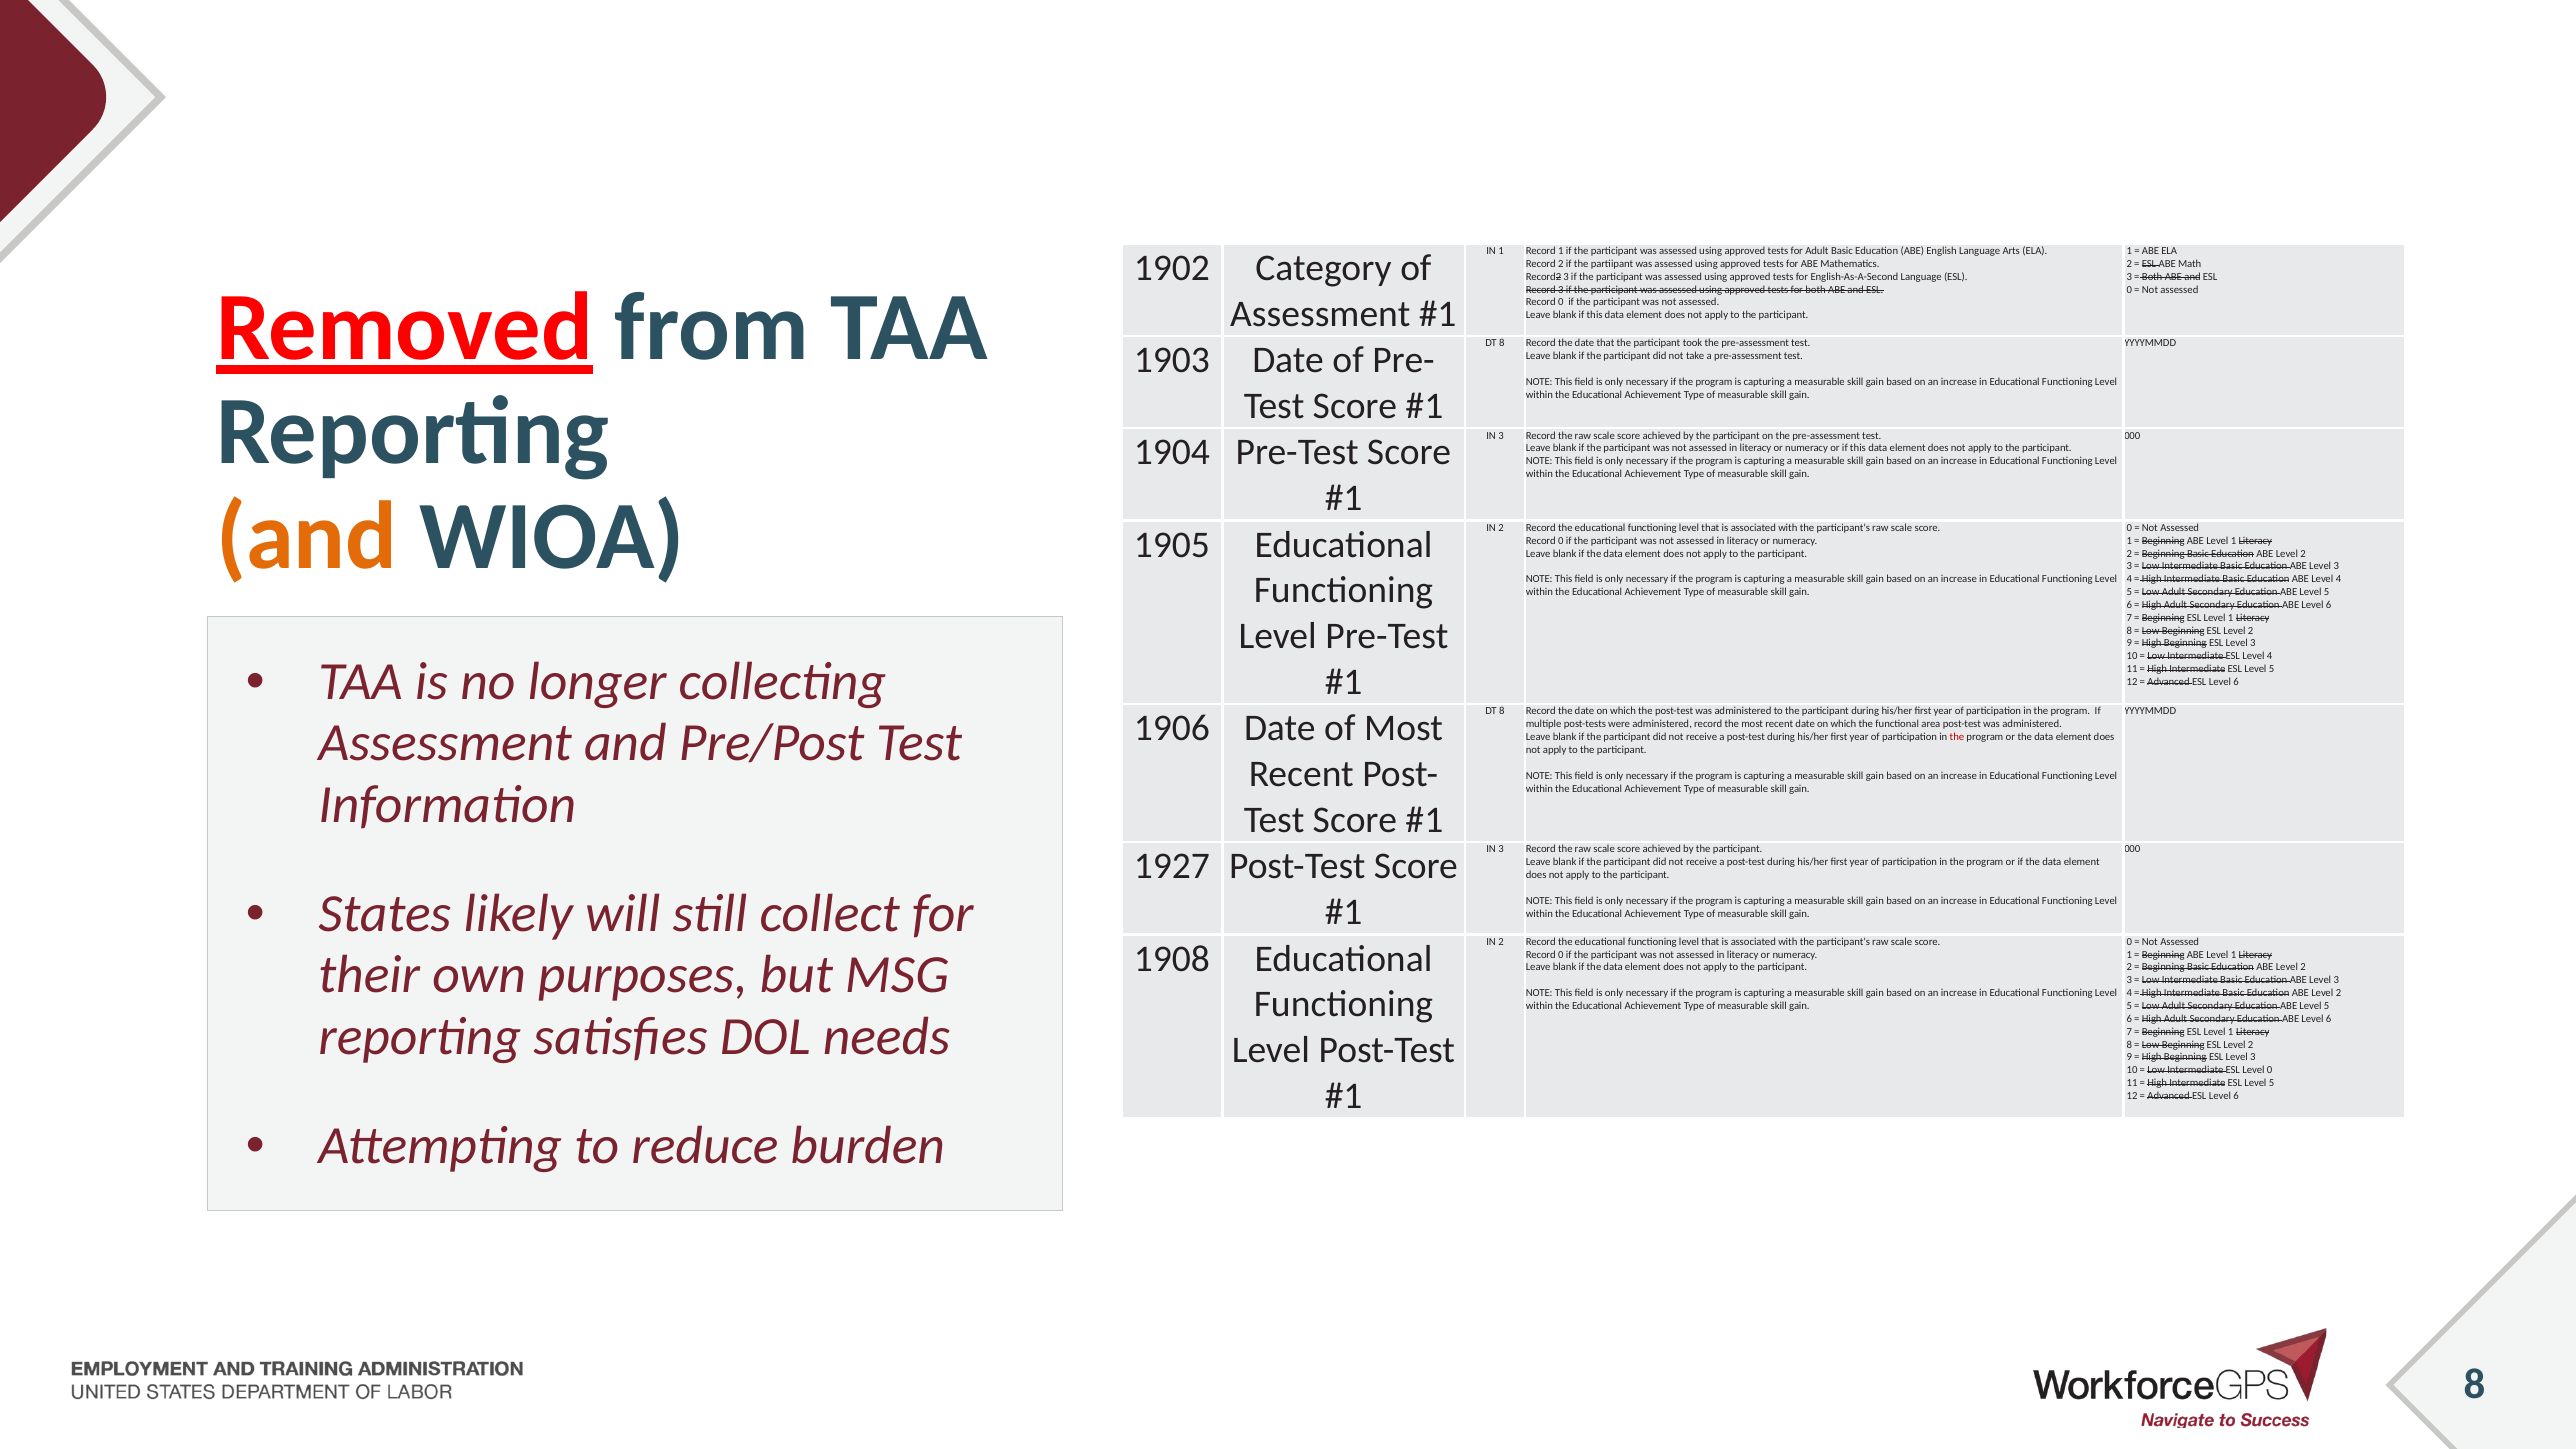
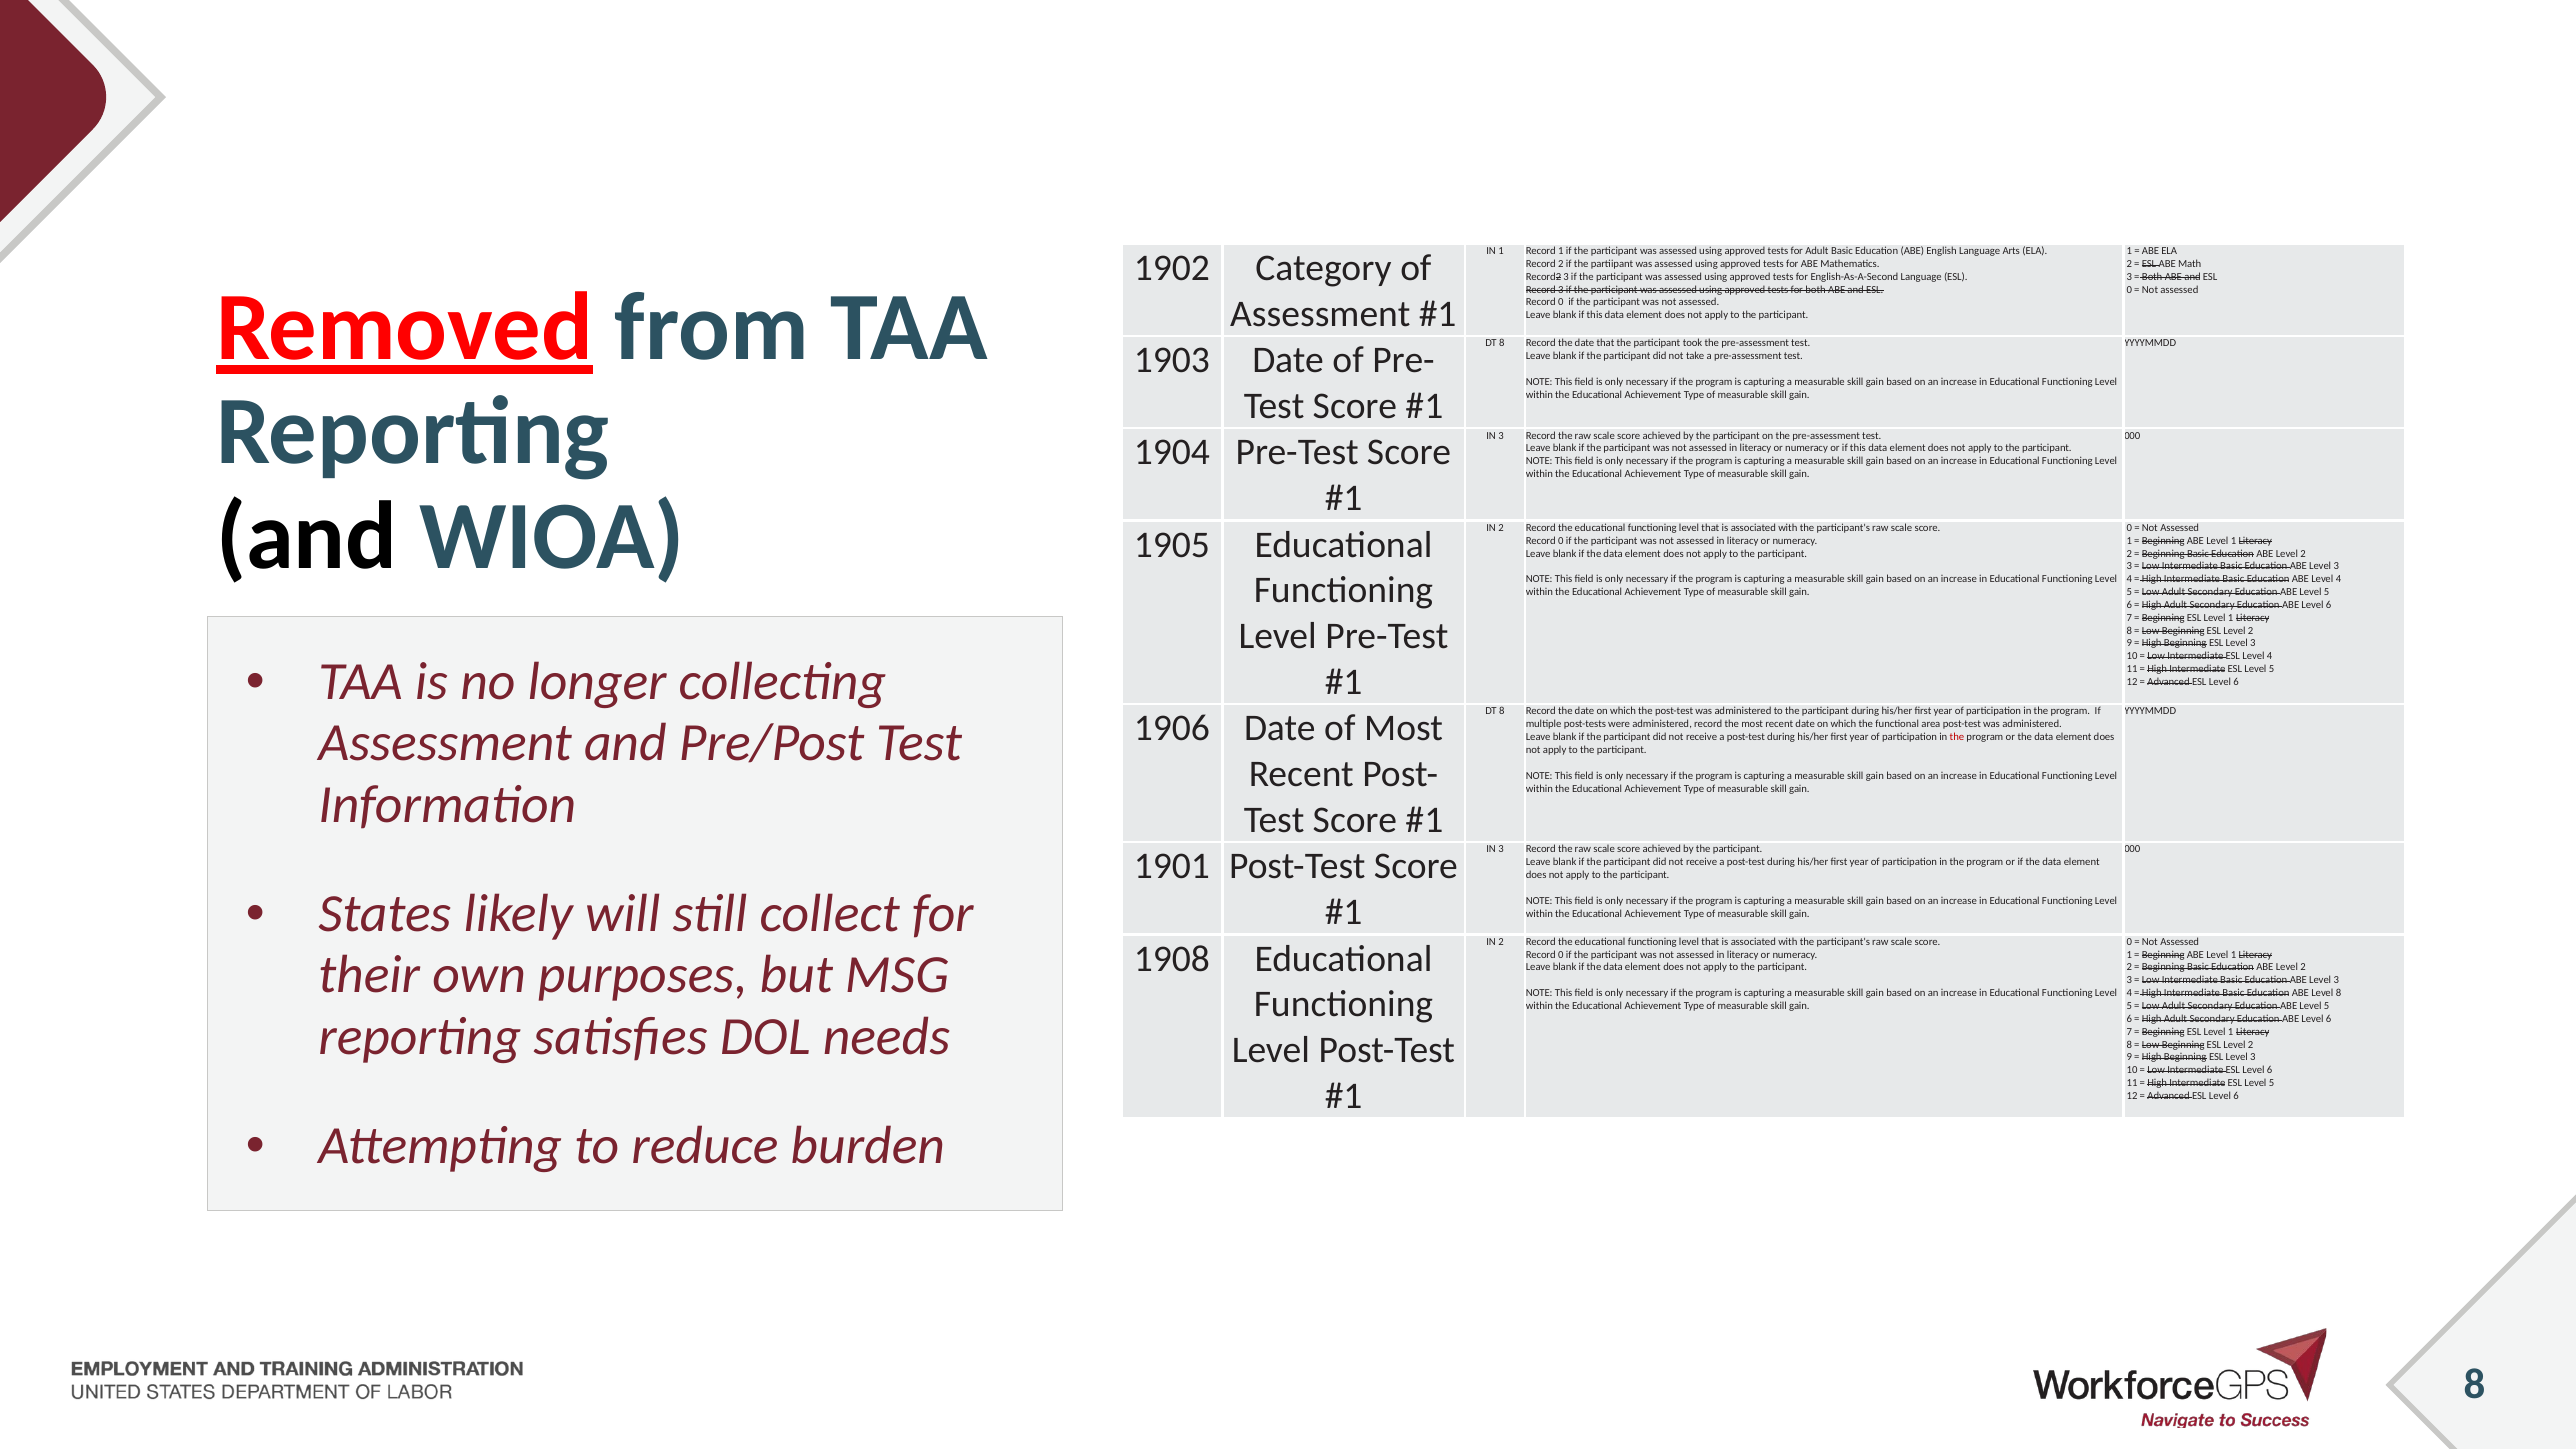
and colour: orange -> black (307, 536)
1927: 1927 -> 1901 (1172, 866)
2: 2 -> 8 (2339, 993)
Intermediate ESL Level 0: 0 -> 6 (2270, 1070)
